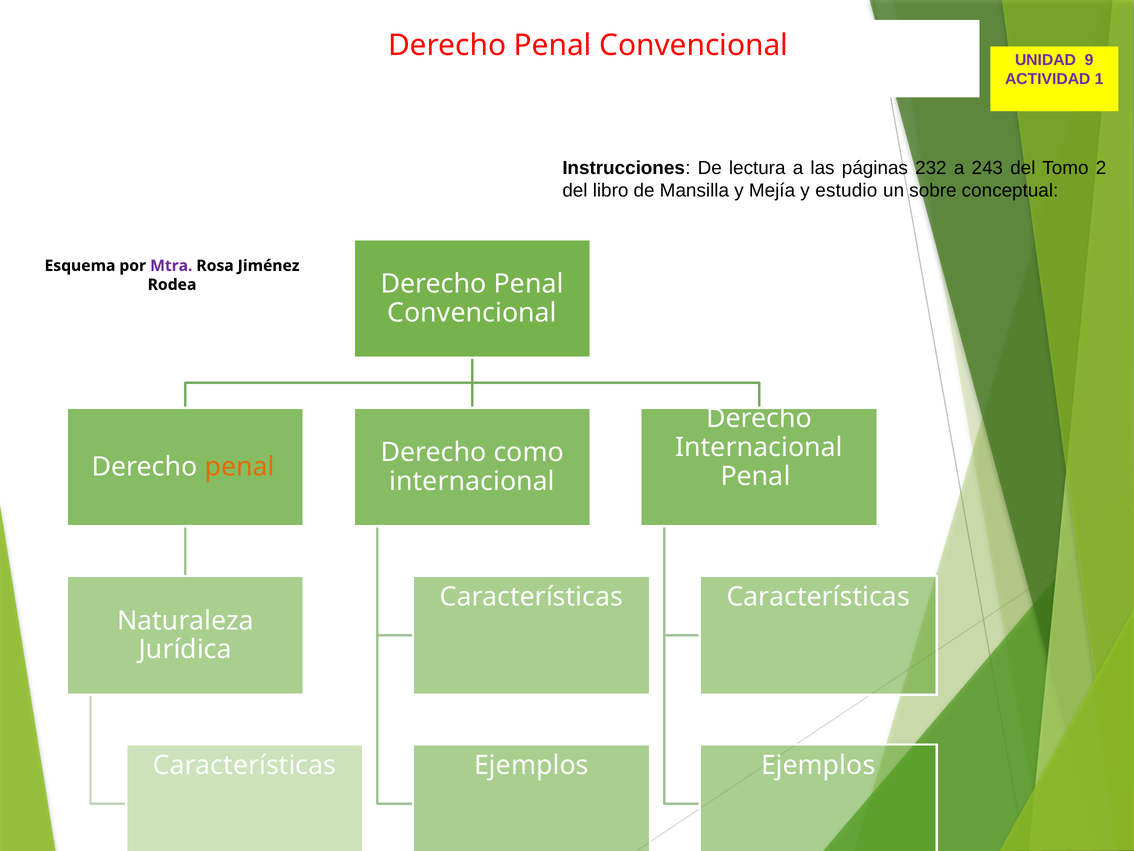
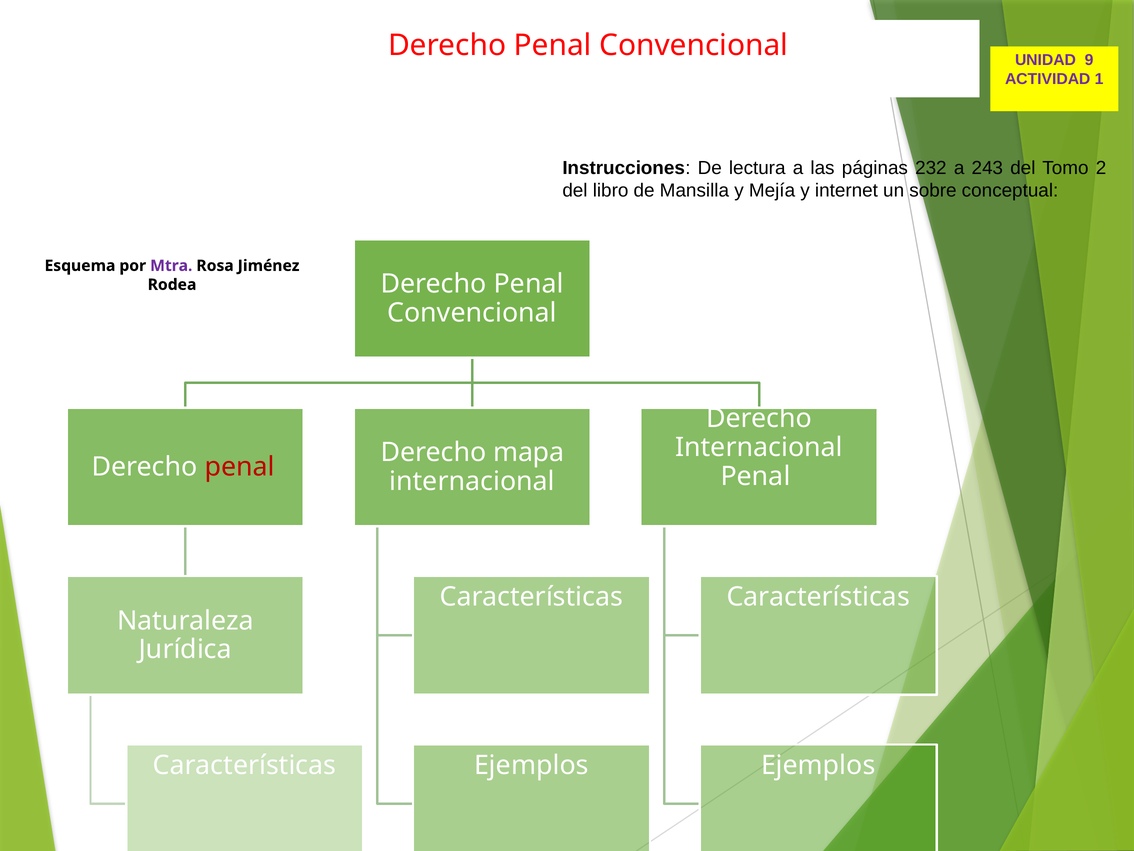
estudio: estudio -> internet (846, 190)
como: como -> mapa (529, 452)
penal colour: orange -> red (240, 466)
